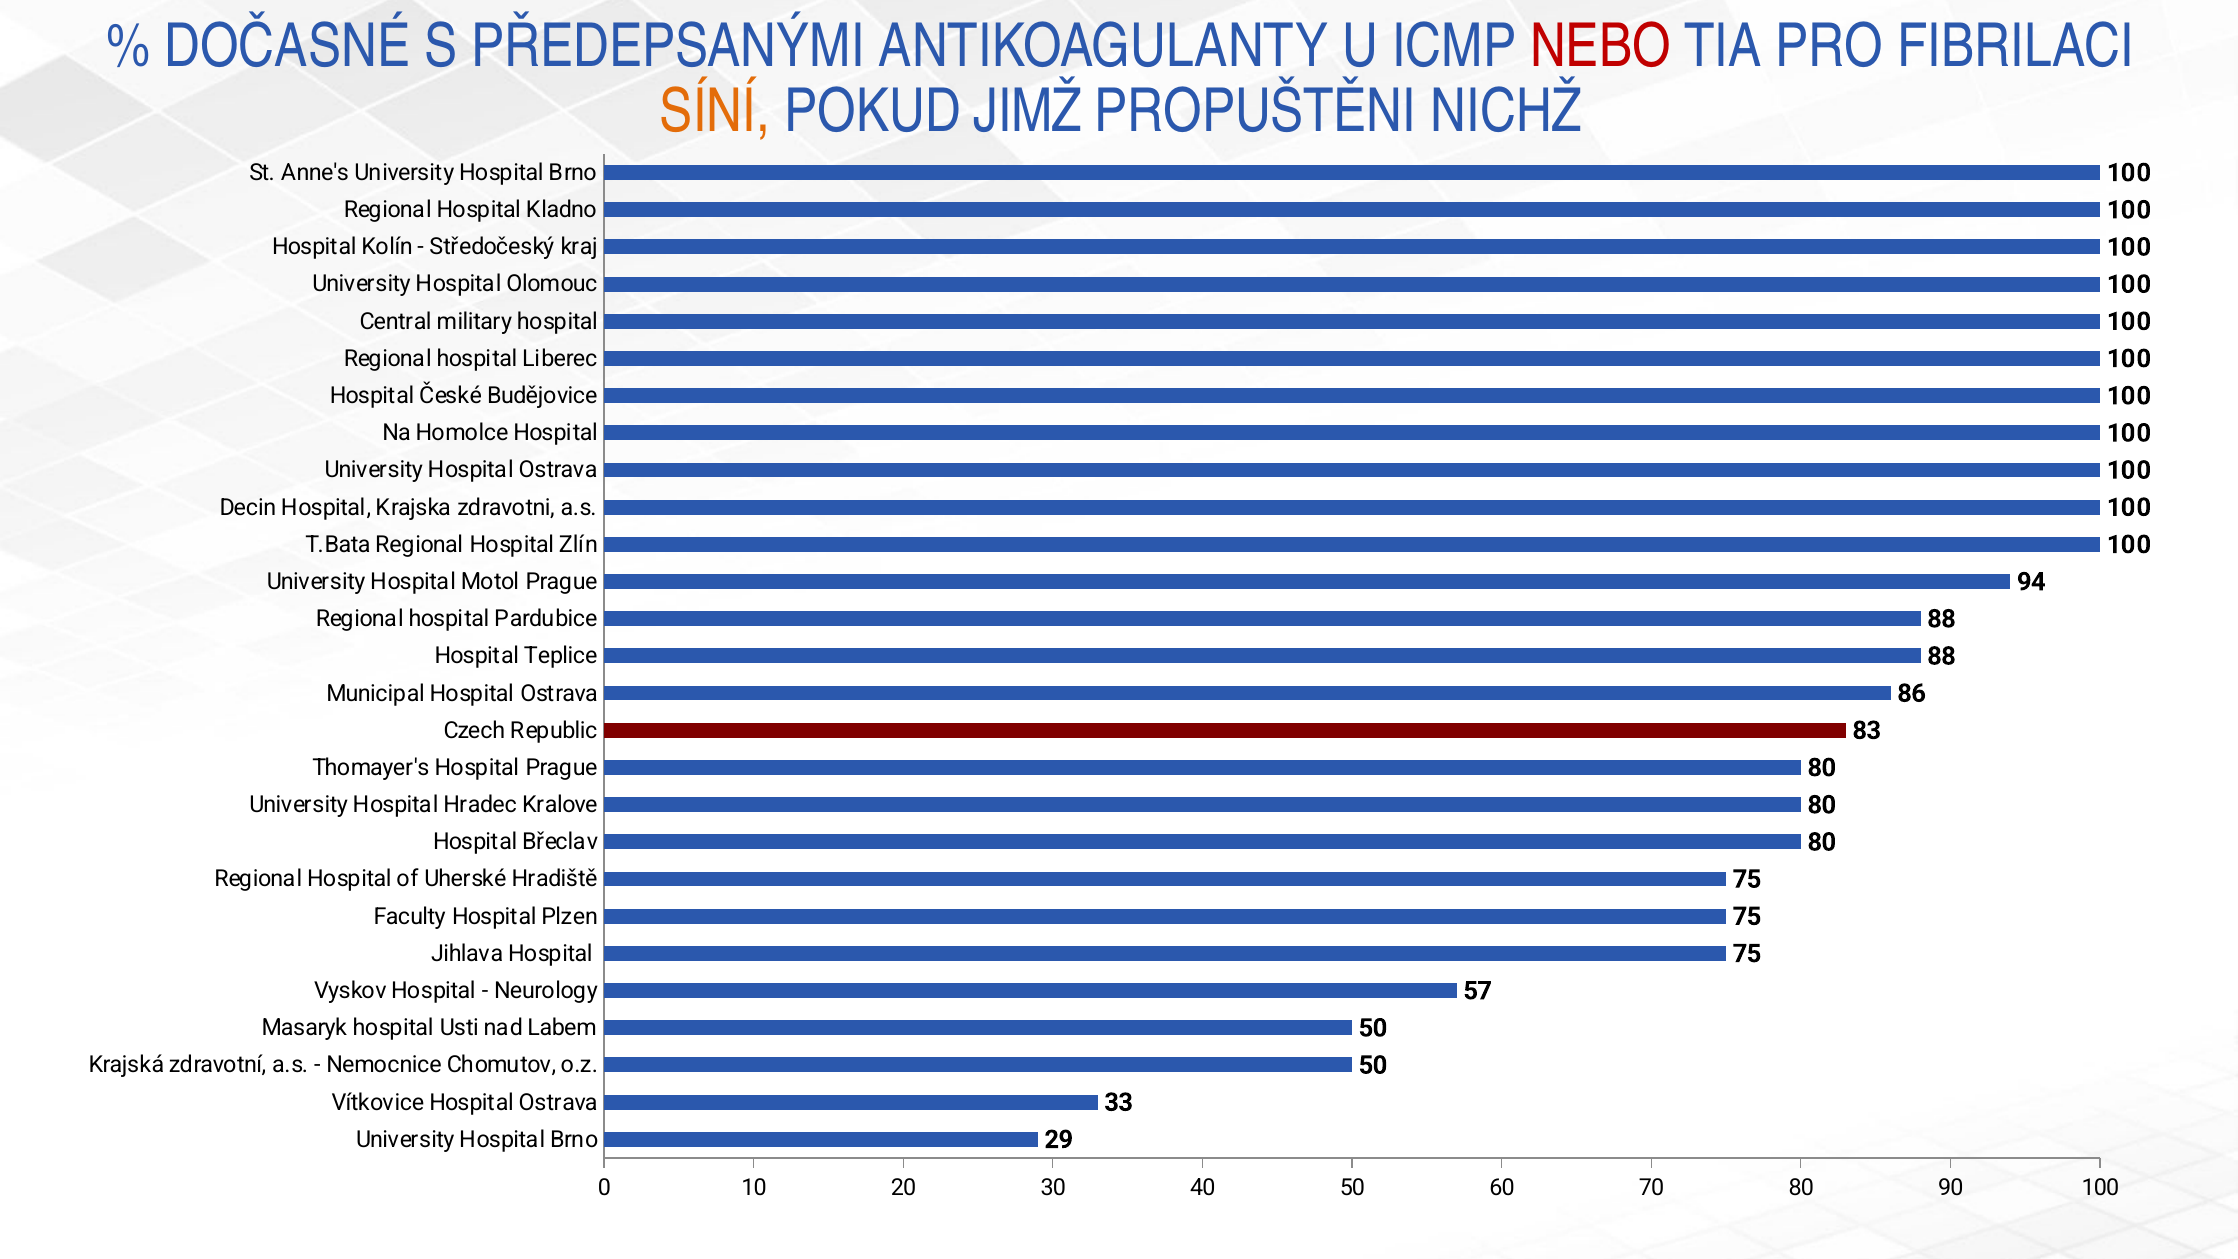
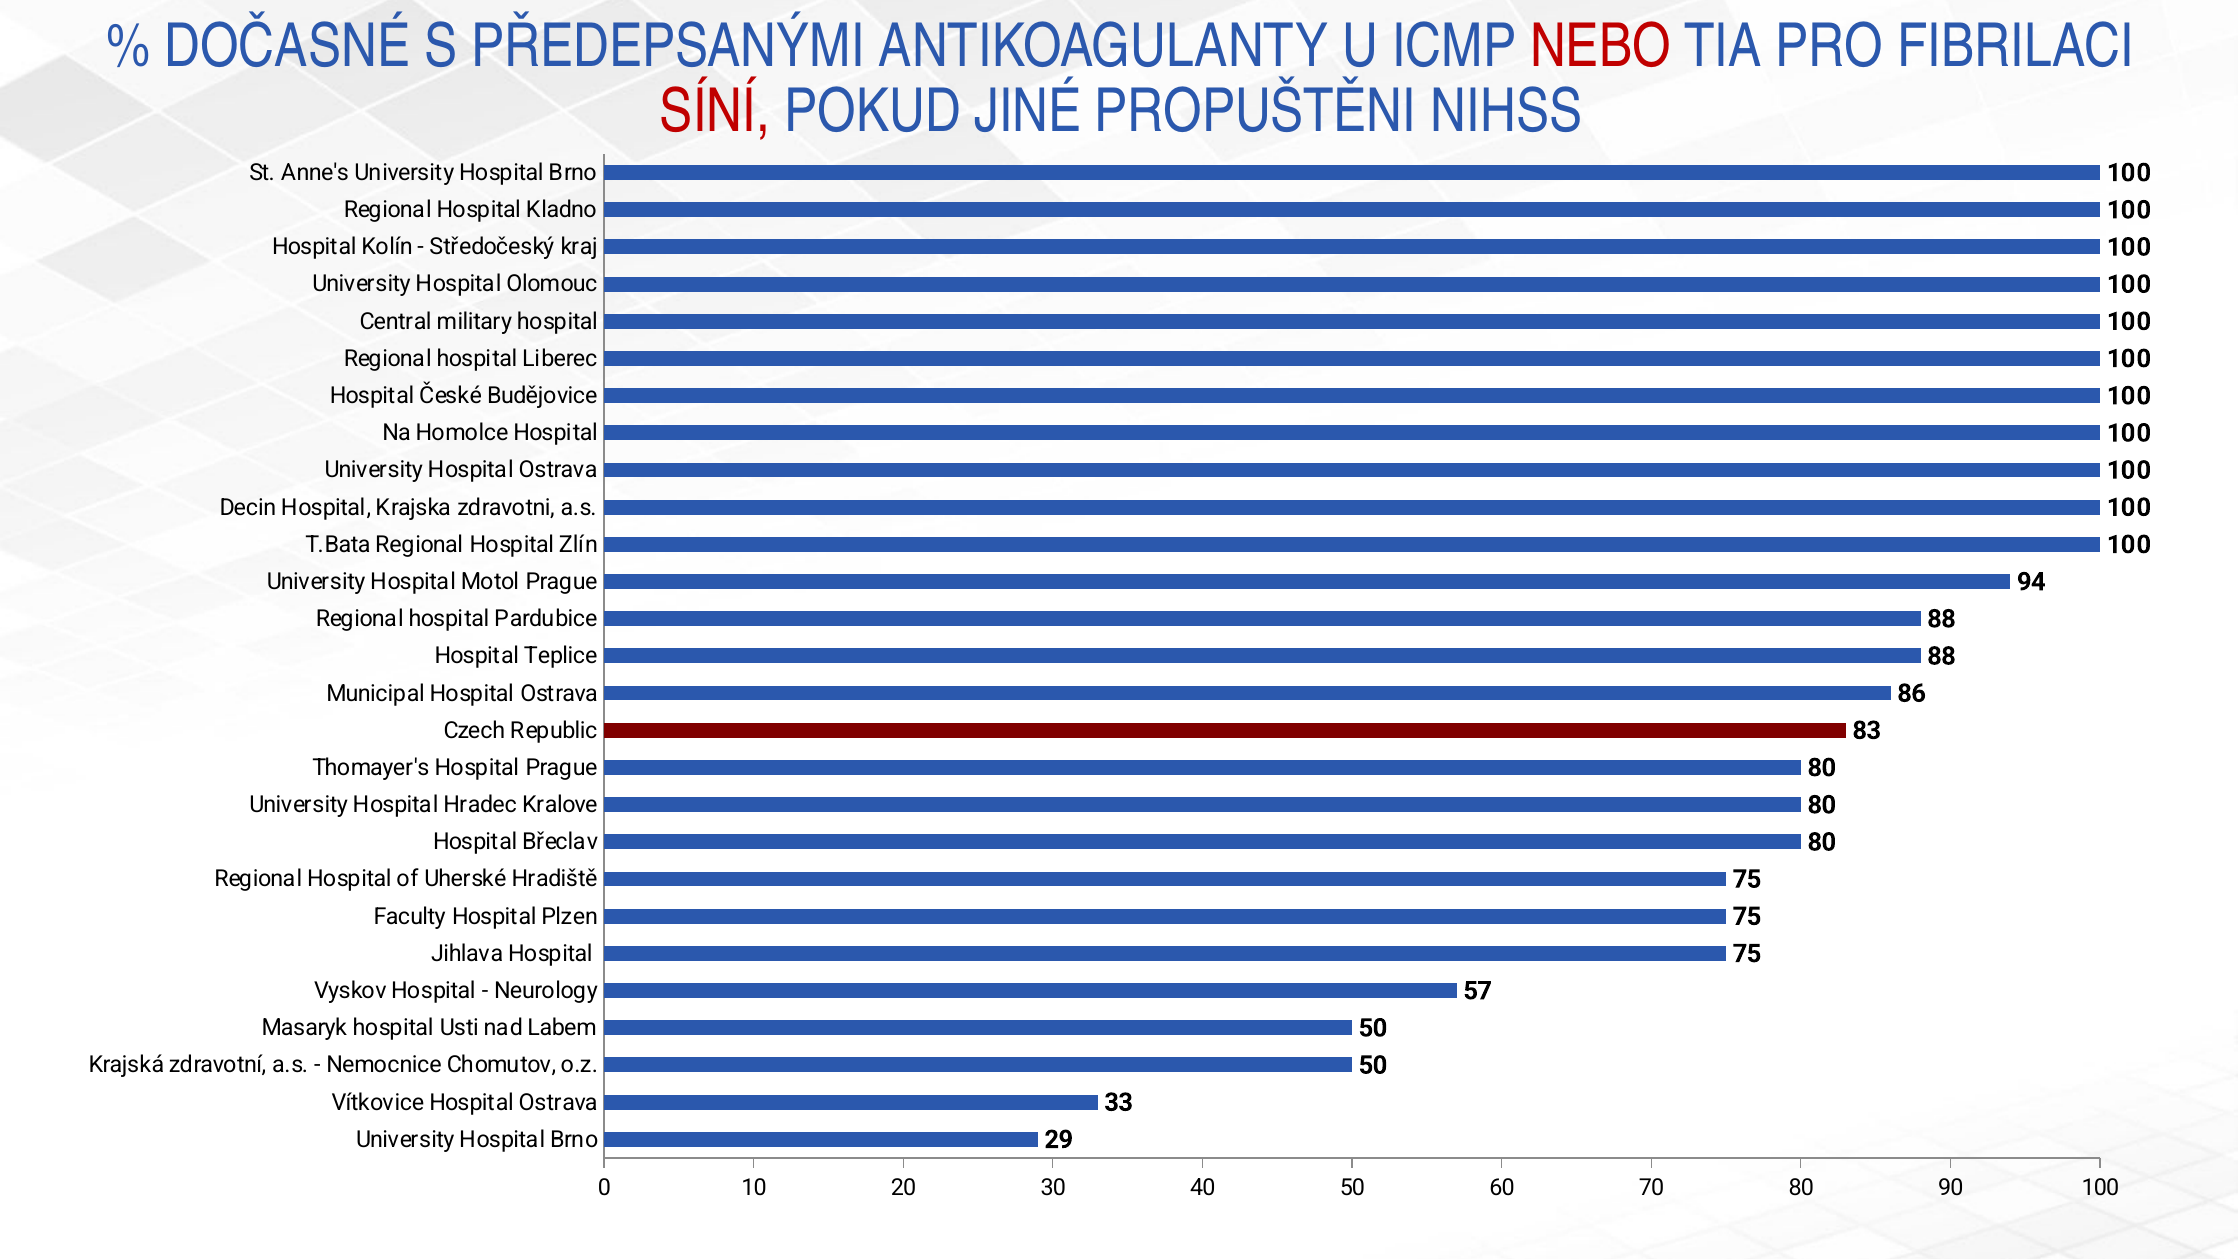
SÍNÍ colour: orange -> red (715, 111)
JIMŽ: JIMŽ -> JINÉ (1028, 111)
NICHŽ: NICHŽ -> NIHSS (1506, 111)
